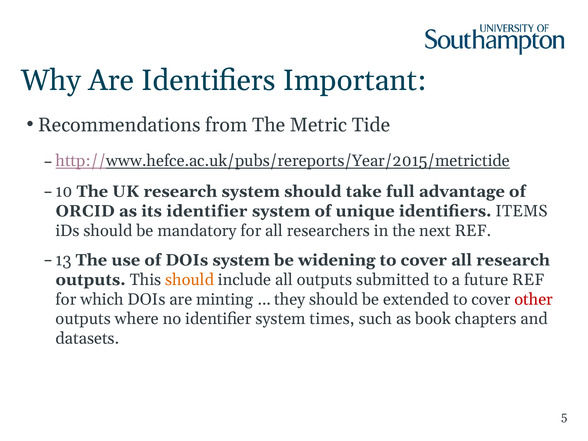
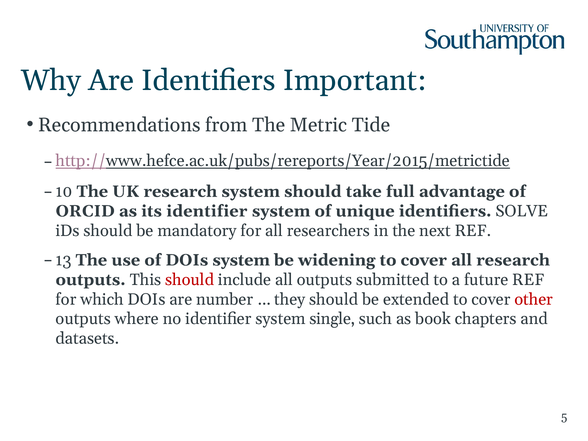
ITEMS: ITEMS -> SOLVE (522, 211)
should colour: orange -> red (190, 280)
minting: minting -> number (225, 299)
times: times -> single (332, 319)
